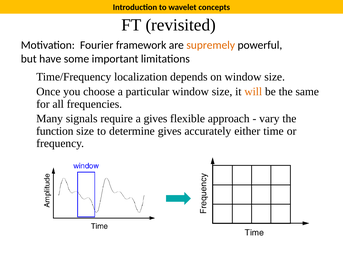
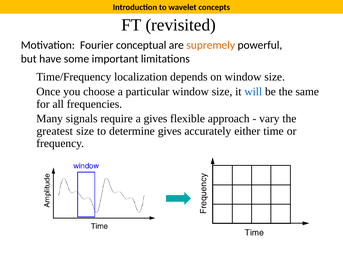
framework: framework -> conceptual (141, 45)
will colour: orange -> blue (253, 92)
function: function -> greatest (55, 131)
